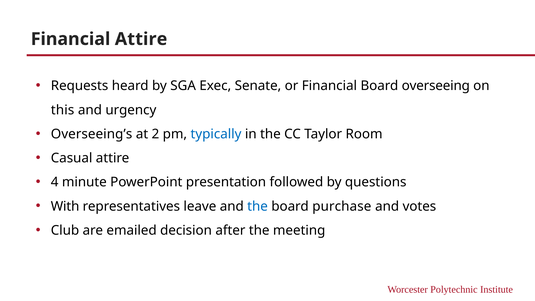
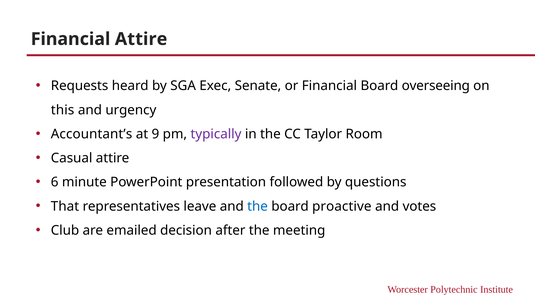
Overseeing’s: Overseeing’s -> Accountant’s (92, 134)
2: 2 -> 9 (155, 134)
typically colour: blue -> purple (216, 134)
4: 4 -> 6 (55, 182)
With: With -> That (65, 206)
purchase: purchase -> proactive (342, 206)
